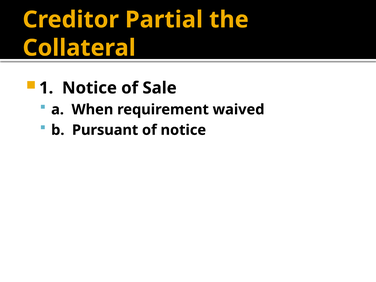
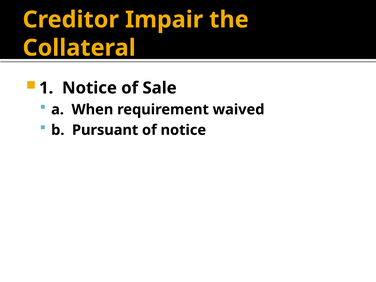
Partial: Partial -> Impair (164, 20)
